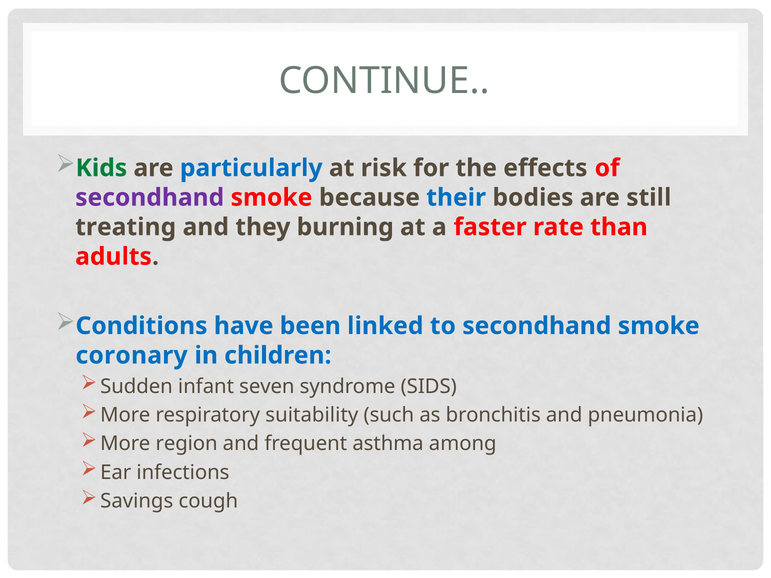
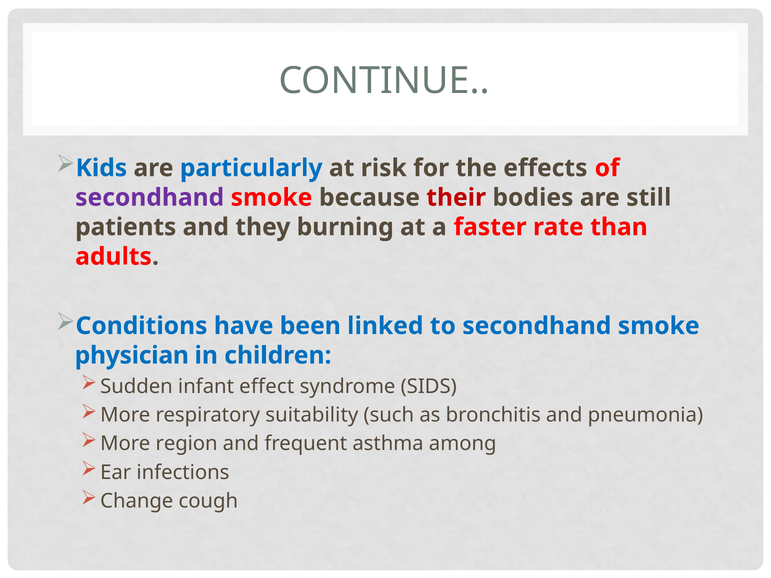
Kids colour: green -> blue (101, 168)
their colour: blue -> red (456, 198)
treating: treating -> patients (126, 227)
coronary: coronary -> physician (132, 356)
seven: seven -> effect (267, 387)
Savings: Savings -> Change (137, 501)
